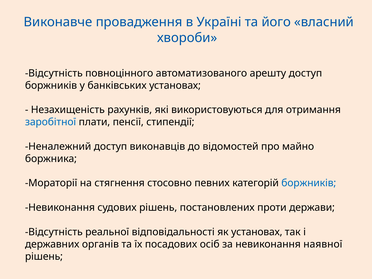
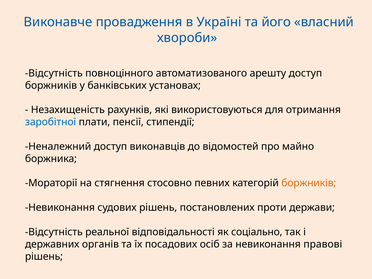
боржників colour: blue -> orange (309, 183)
як установах: установах -> соціально (257, 232)
наявної: наявної -> правові (323, 244)
